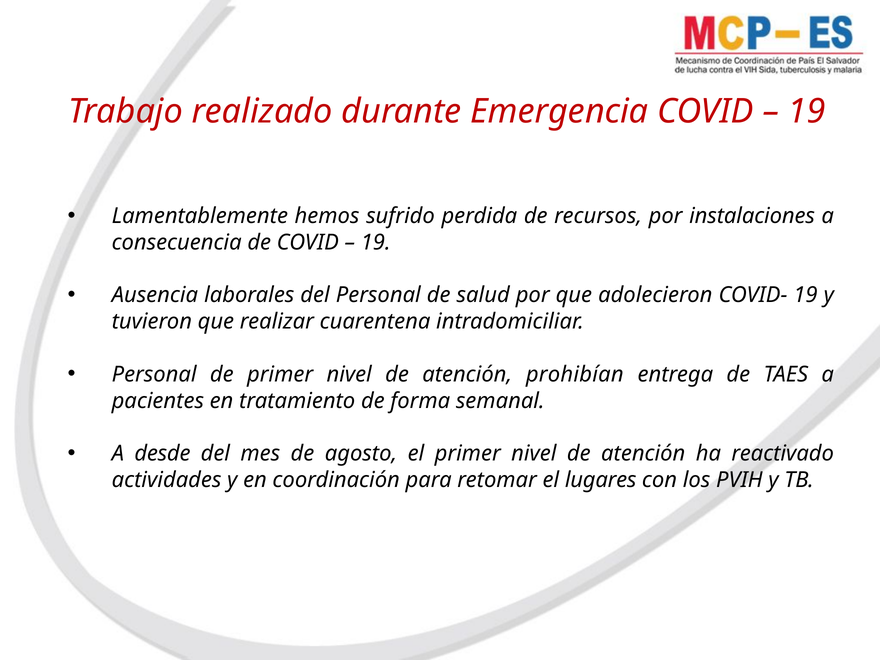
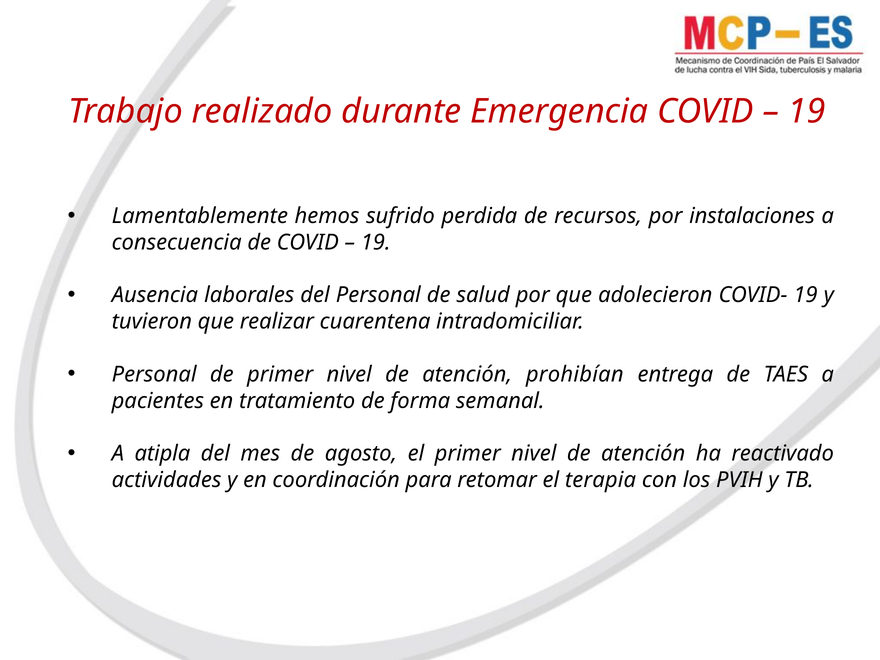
desde: desde -> atipla (162, 454)
lugares: lugares -> terapia (600, 480)
